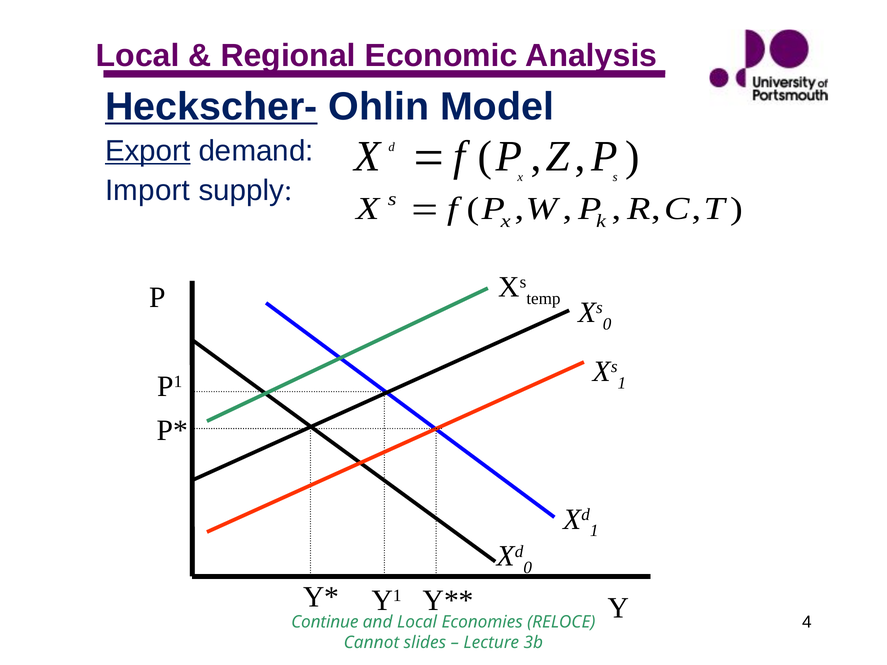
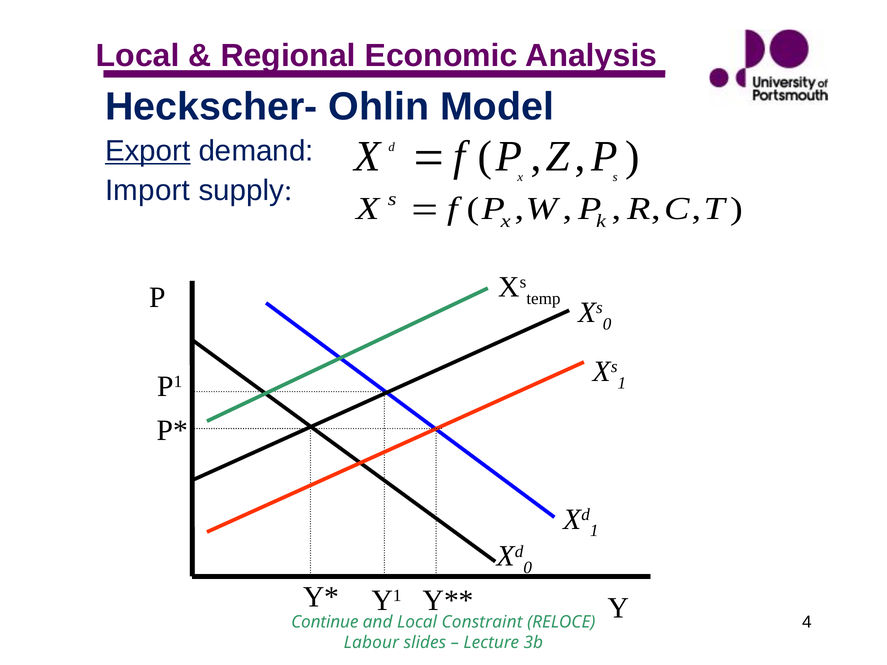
Heckscher- underline: present -> none (211, 107)
Economies: Economies -> Constraint (482, 622)
Cannot: Cannot -> Labour (371, 643)
